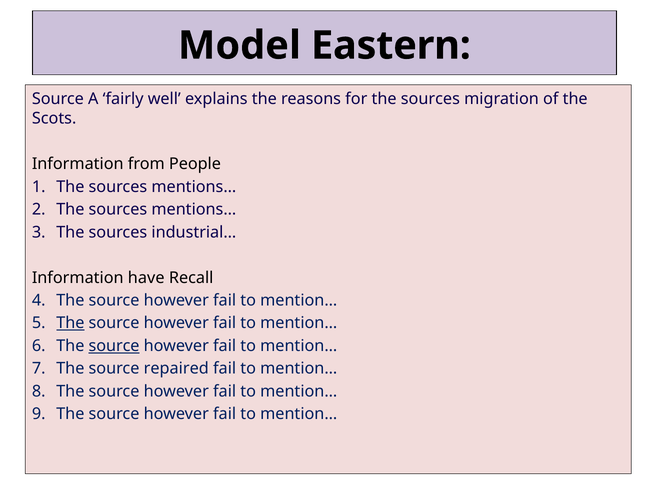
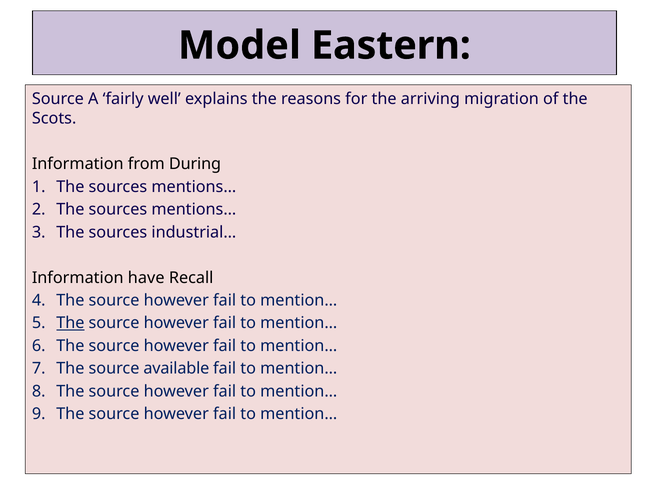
for the sources: sources -> arriving (430, 99)
People: People -> During (195, 164)
source underline: present -> none (114, 346)
repaired: repaired -> available (176, 368)
